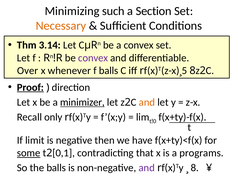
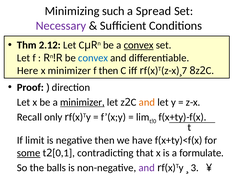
Section: Section -> Spread (154, 11)
Necessary colour: orange -> purple (61, 26)
3.14: 3.14 -> 2.12 (50, 45)
convex underline: none -> present (139, 45)
convex colour: purple -> blue (93, 58)
Over: Over -> Here (28, 70)
x whenever: whenever -> minimizer (69, 70)
f balls: balls -> then (109, 70)
5: 5 -> 7 (184, 70)
Proof underline: present -> none (30, 87)
programs: programs -> formulate (202, 152)
8: 8 -> 3 (195, 167)
